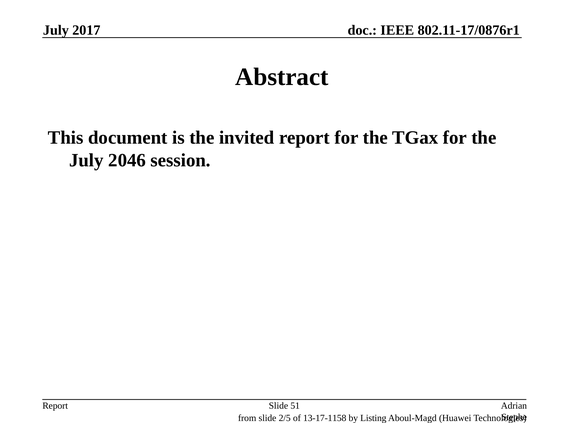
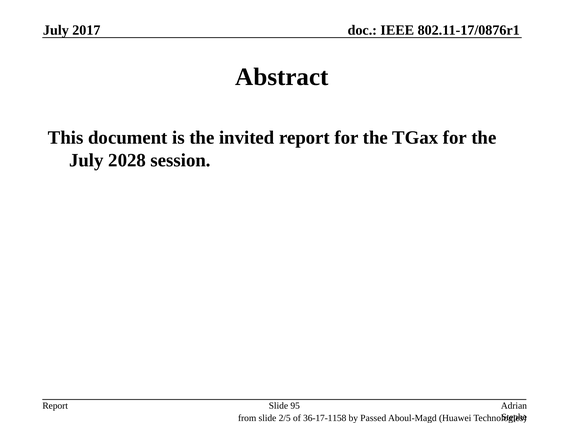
2046: 2046 -> 2028 (127, 160)
51: 51 -> 95 (295, 406)
13-17-1158: 13-17-1158 -> 36-17-1158 (325, 418)
Listing: Listing -> Passed (373, 418)
